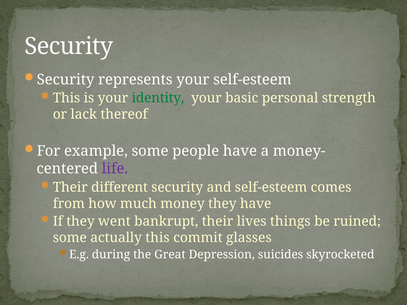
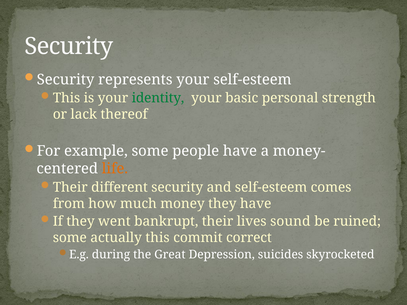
life colour: purple -> orange (115, 169)
things: things -> sound (290, 222)
glasses: glasses -> correct (249, 238)
